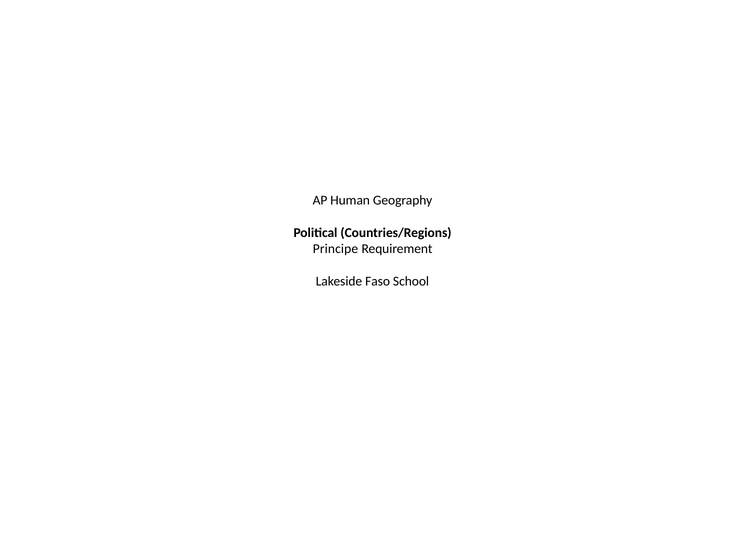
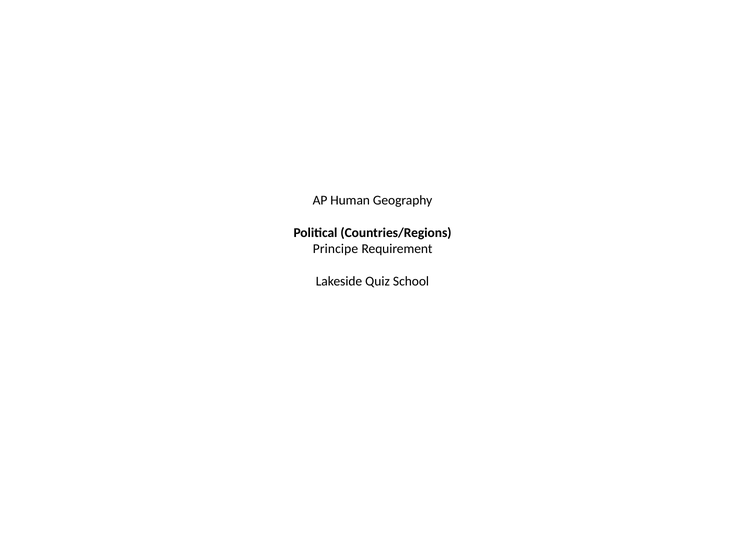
Faso: Faso -> Quiz (378, 281)
